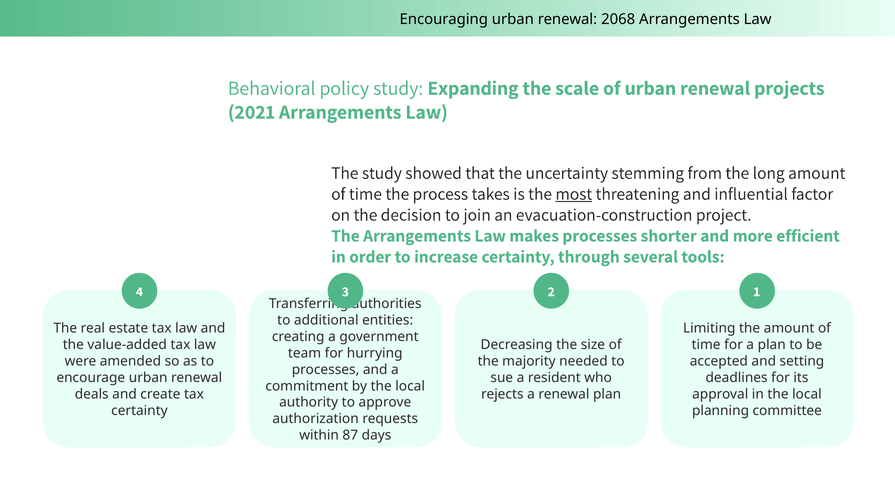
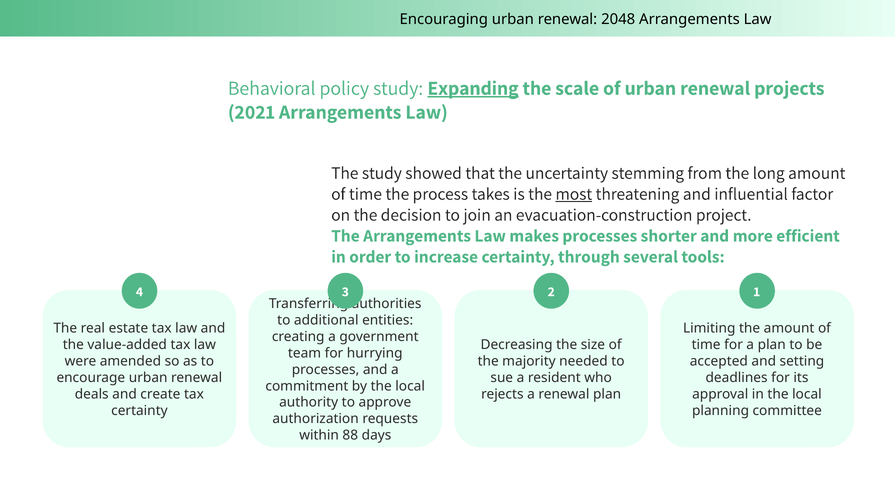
2068: 2068 -> 2048 (618, 19)
Expanding underline: none -> present (473, 88)
87: 87 -> 88 (350, 435)
